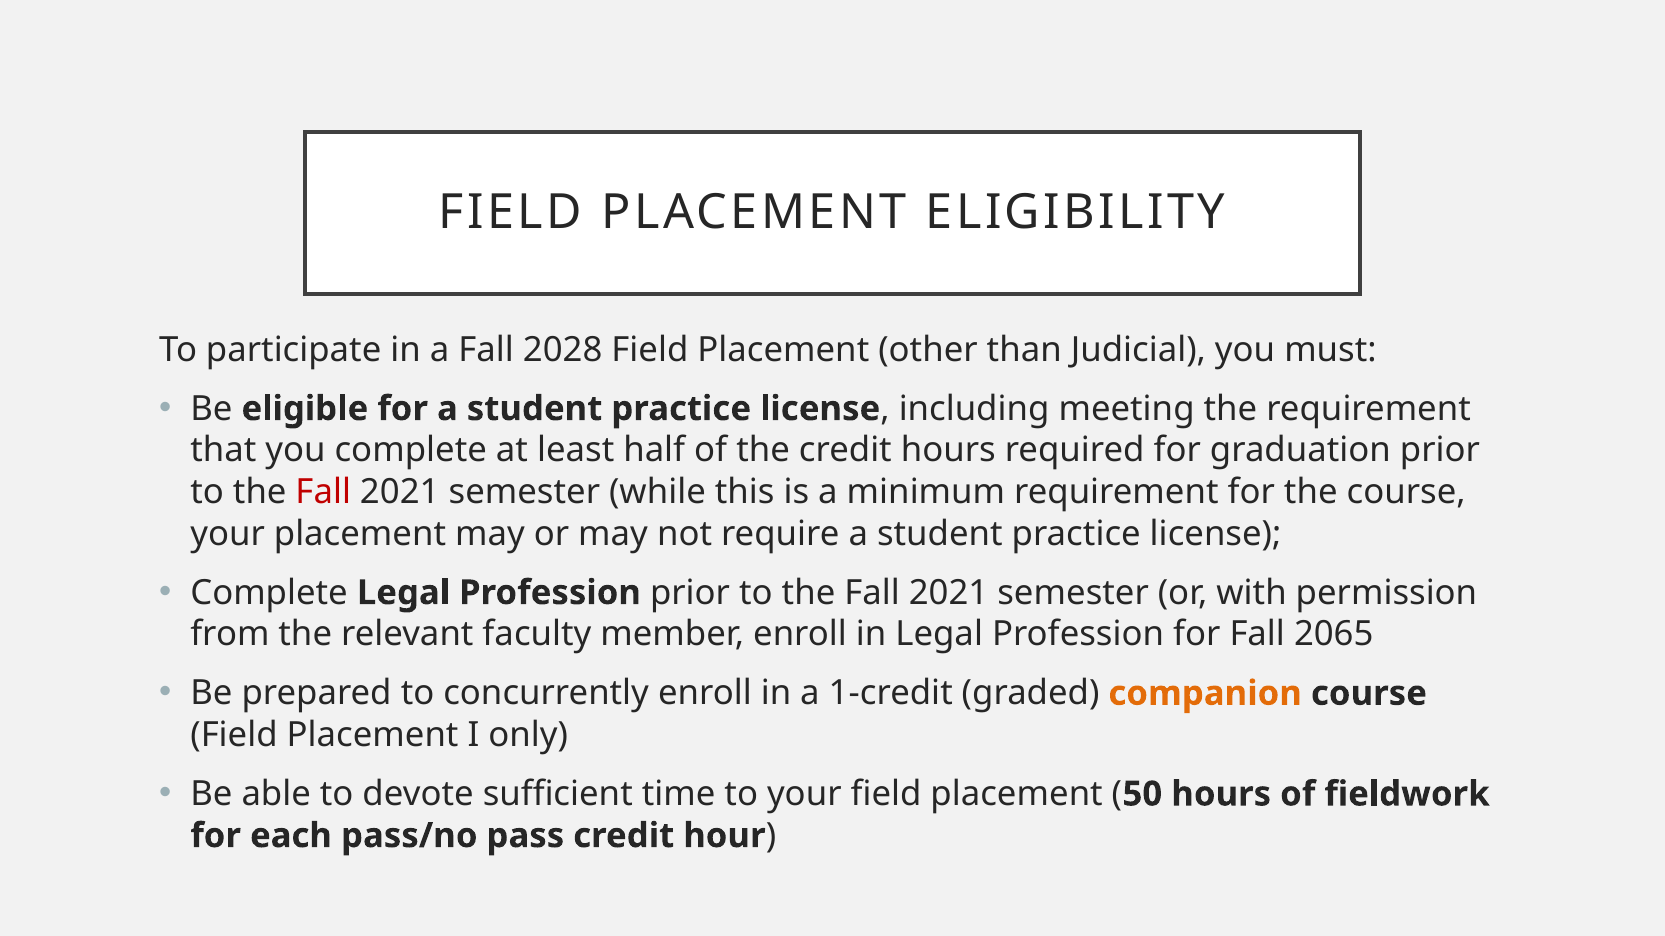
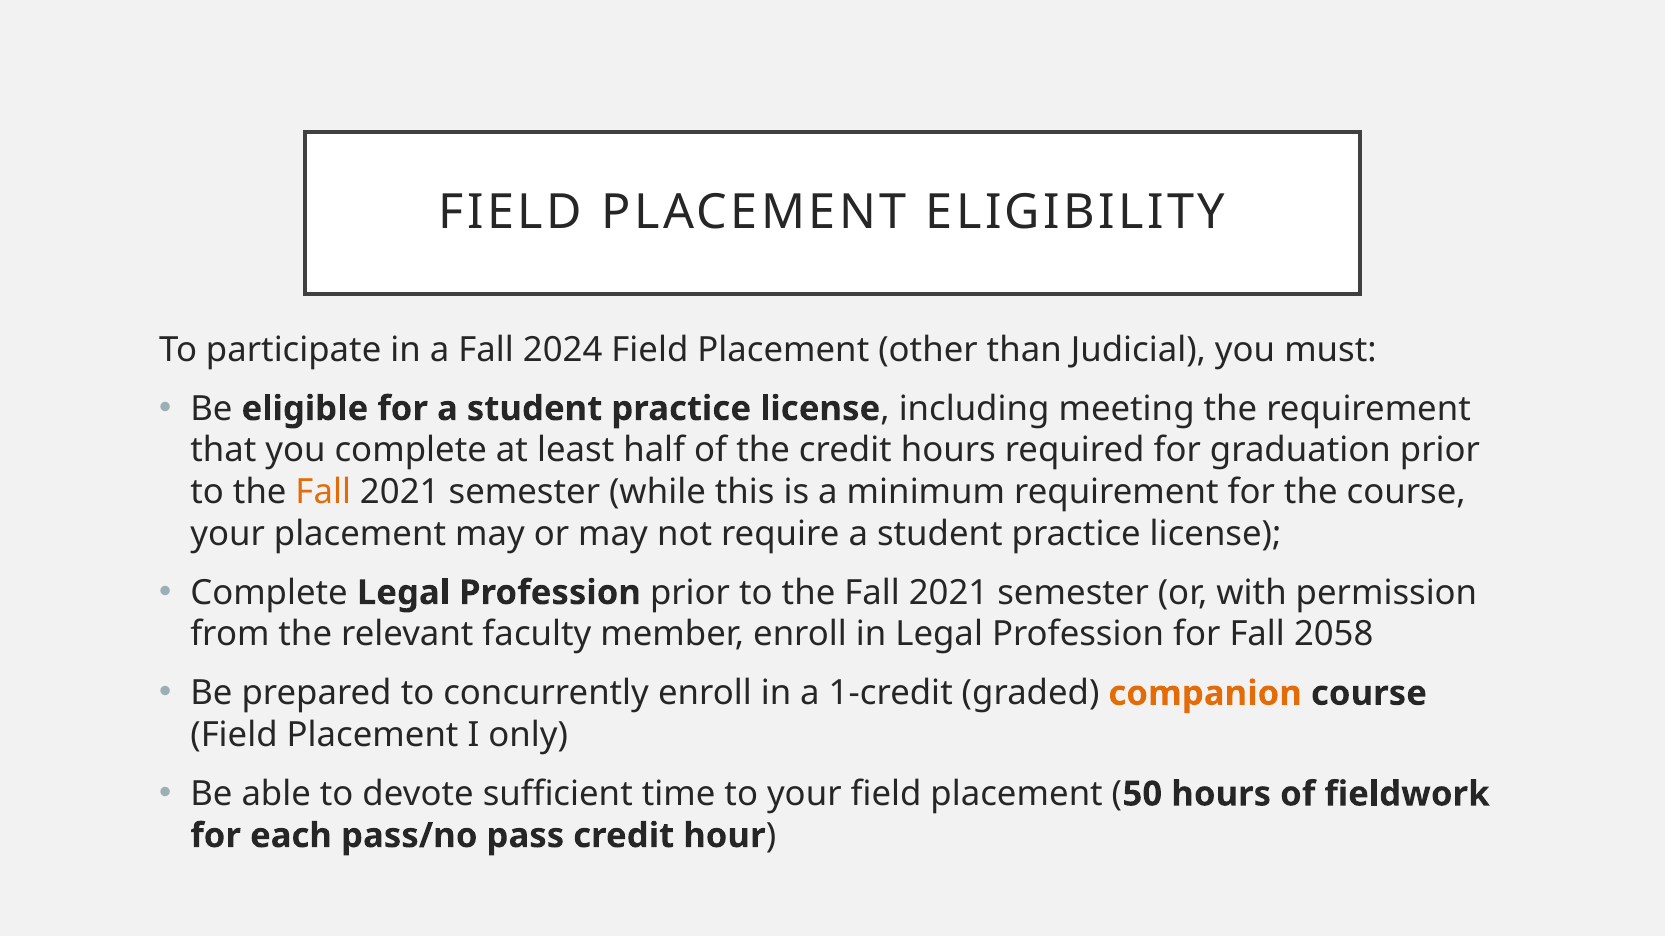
2028: 2028 -> 2024 (563, 350)
Fall colour: red -> orange (323, 492)
2065: 2065 -> 2058 (1334, 635)
